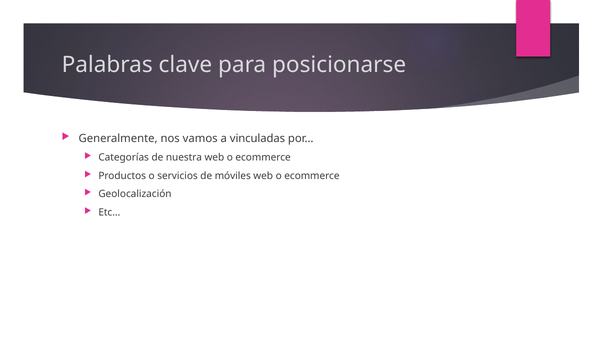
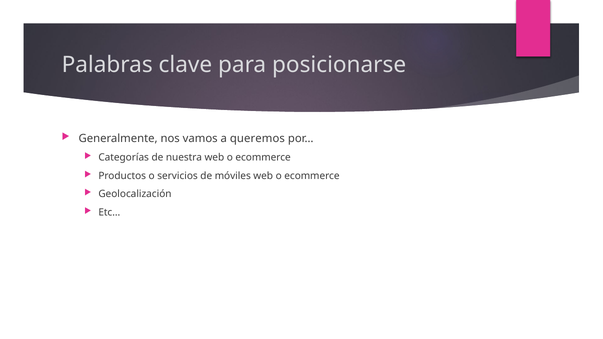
vinculadas: vinculadas -> queremos (257, 139)
